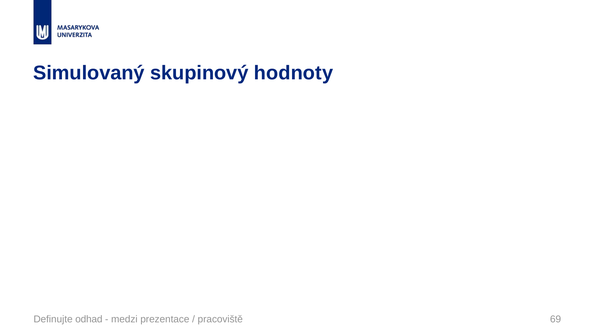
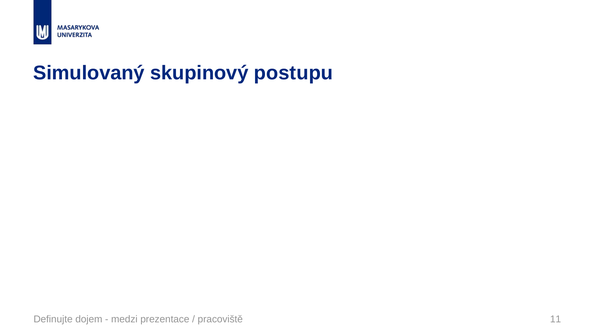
hodnoty: hodnoty -> postupu (293, 73)
odhad: odhad -> dojem (89, 320)
69: 69 -> 11 (556, 320)
